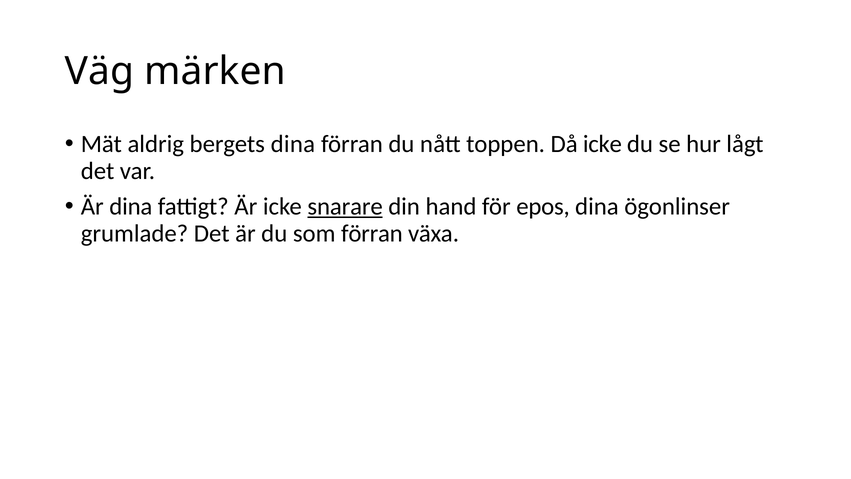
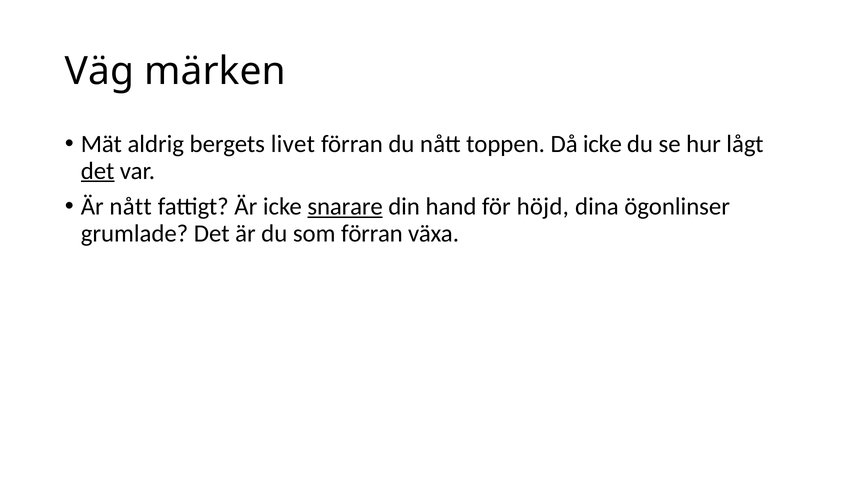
bergets dina: dina -> livet (293, 144)
det underline: none -> present (98, 171)
Är dina: dina -> nått (131, 206)
epos: epos -> höjd (543, 206)
